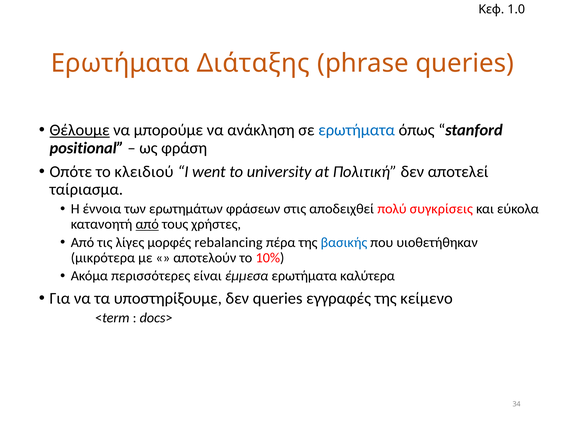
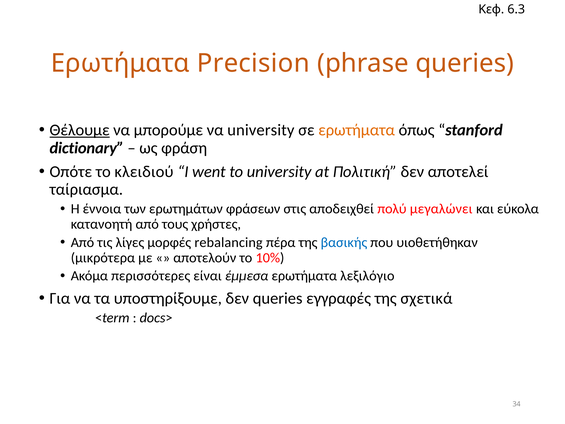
1.0: 1.0 -> 6.3 (516, 9)
Διάταξης: Διάταξης -> Precision (253, 63)
να ανάκληση: ανάκληση -> university (261, 130)
ερωτήματα colour: blue -> orange (357, 130)
positional: positional -> dictionary (87, 148)
συγκρίσεις: συγκρίσεις -> μεγαλώνει (441, 209)
από underline: present -> none (147, 224)
καλύτερα: καλύτερα -> λεξιλόγιο (367, 276)
κείμενο: κείμενο -> σχετικά (426, 298)
